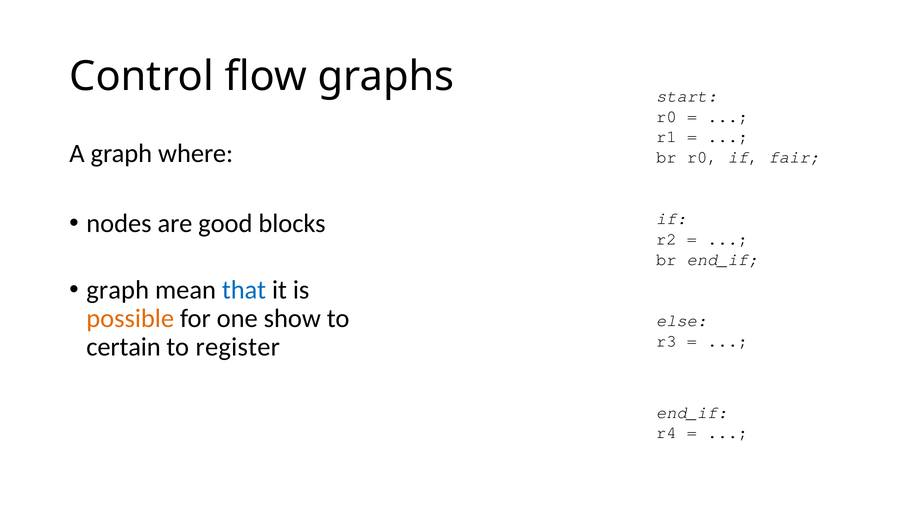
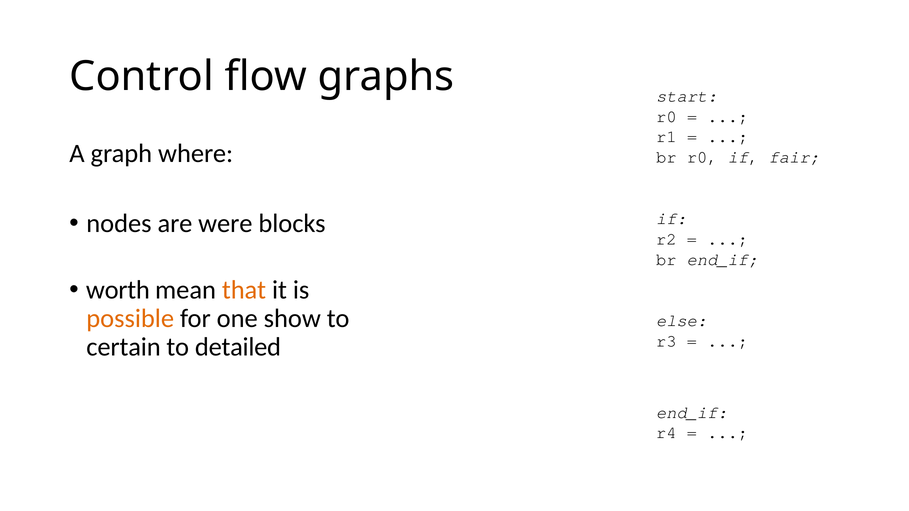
good: good -> were (225, 223)
graph: graph -> worth (118, 290)
that colour: blue -> orange (244, 290)
register: register -> detailed (238, 347)
